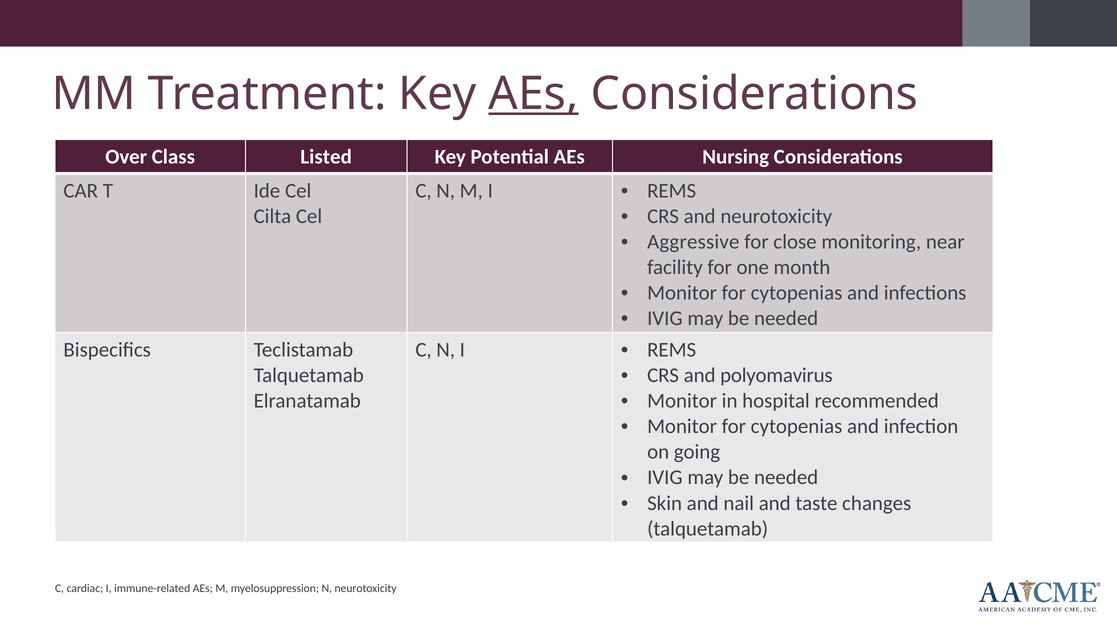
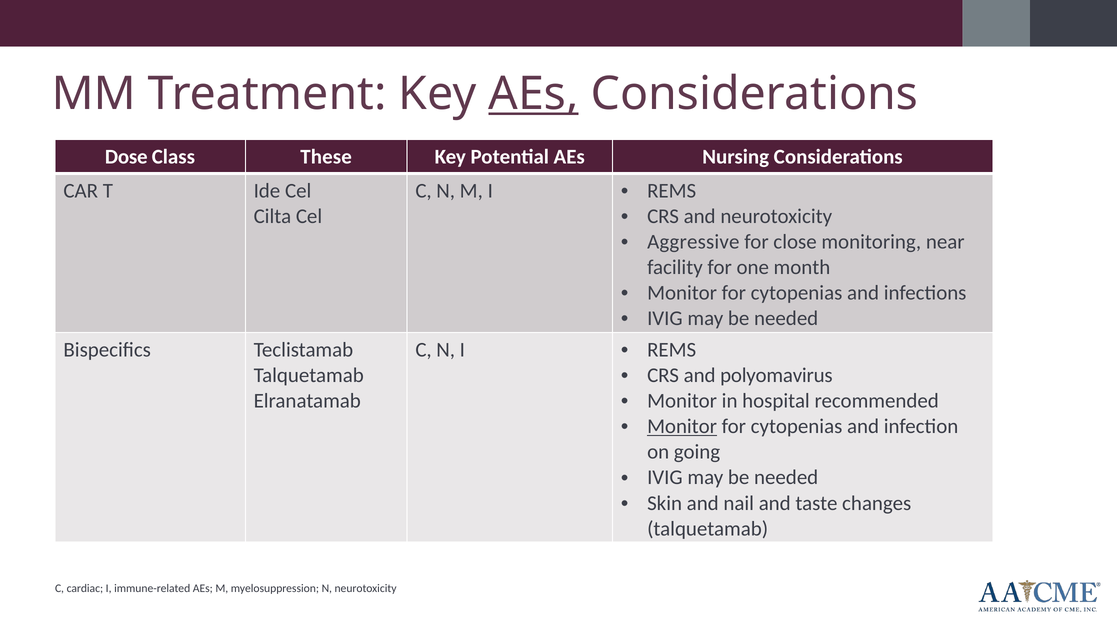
Over: Over -> Dose (126, 157)
Listed: Listed -> These (326, 157)
Monitor underline: none -> present (682, 427)
